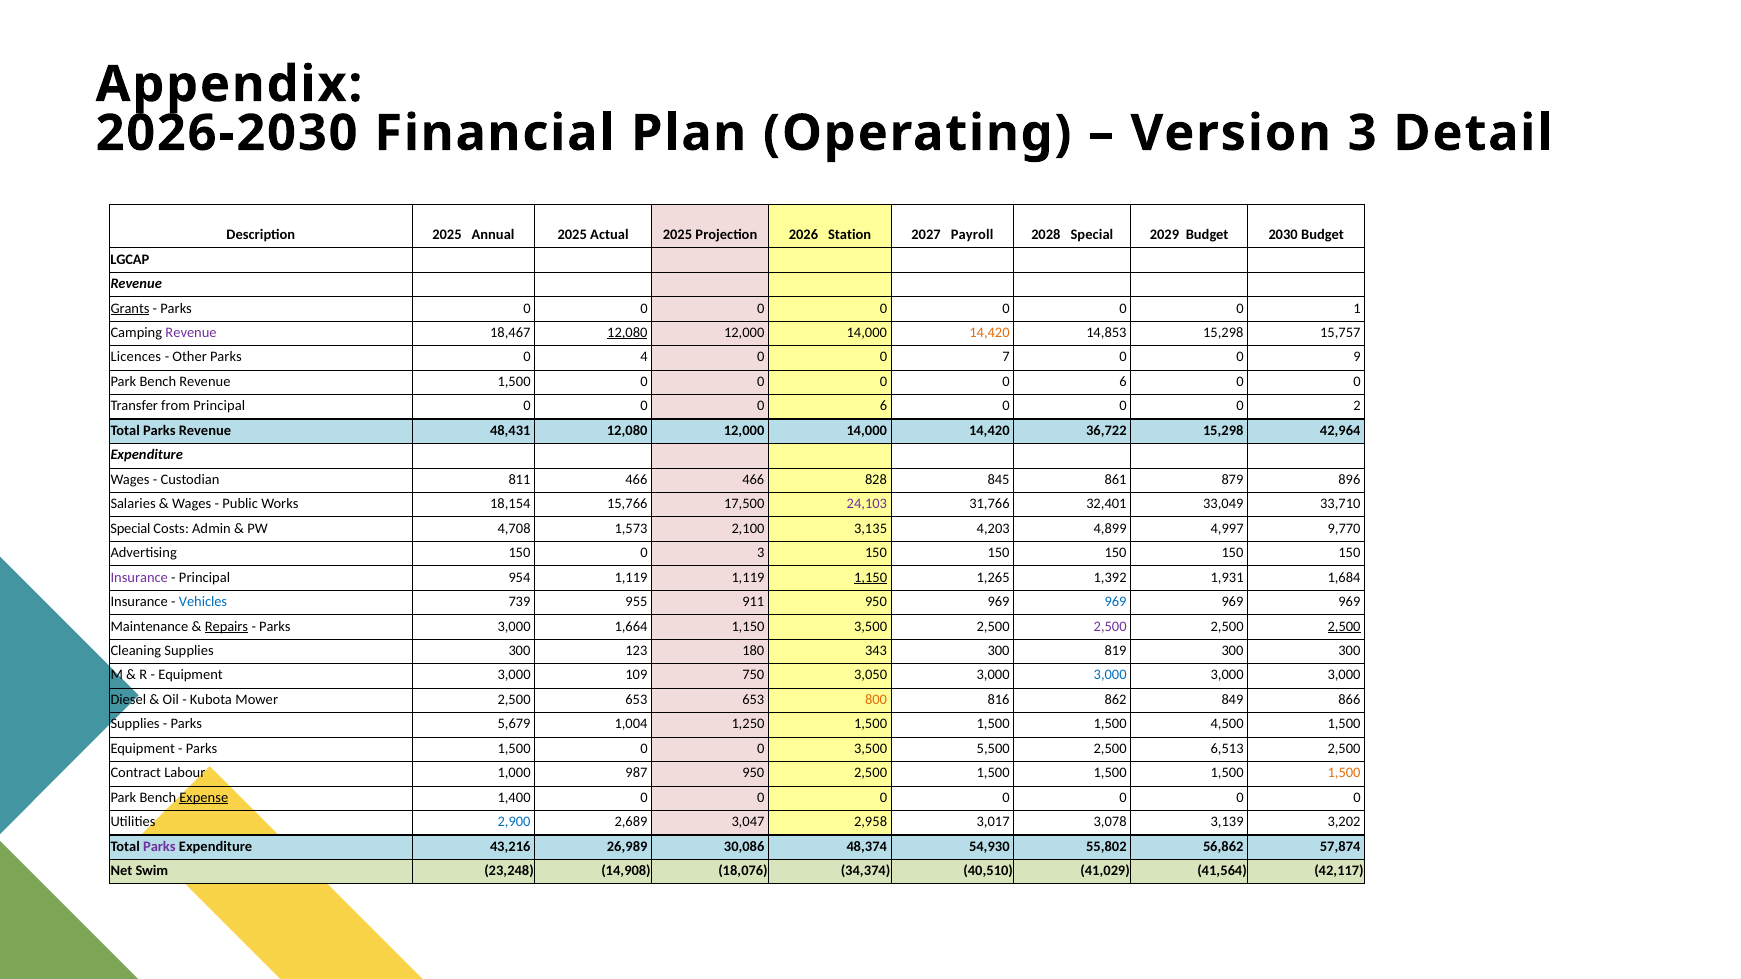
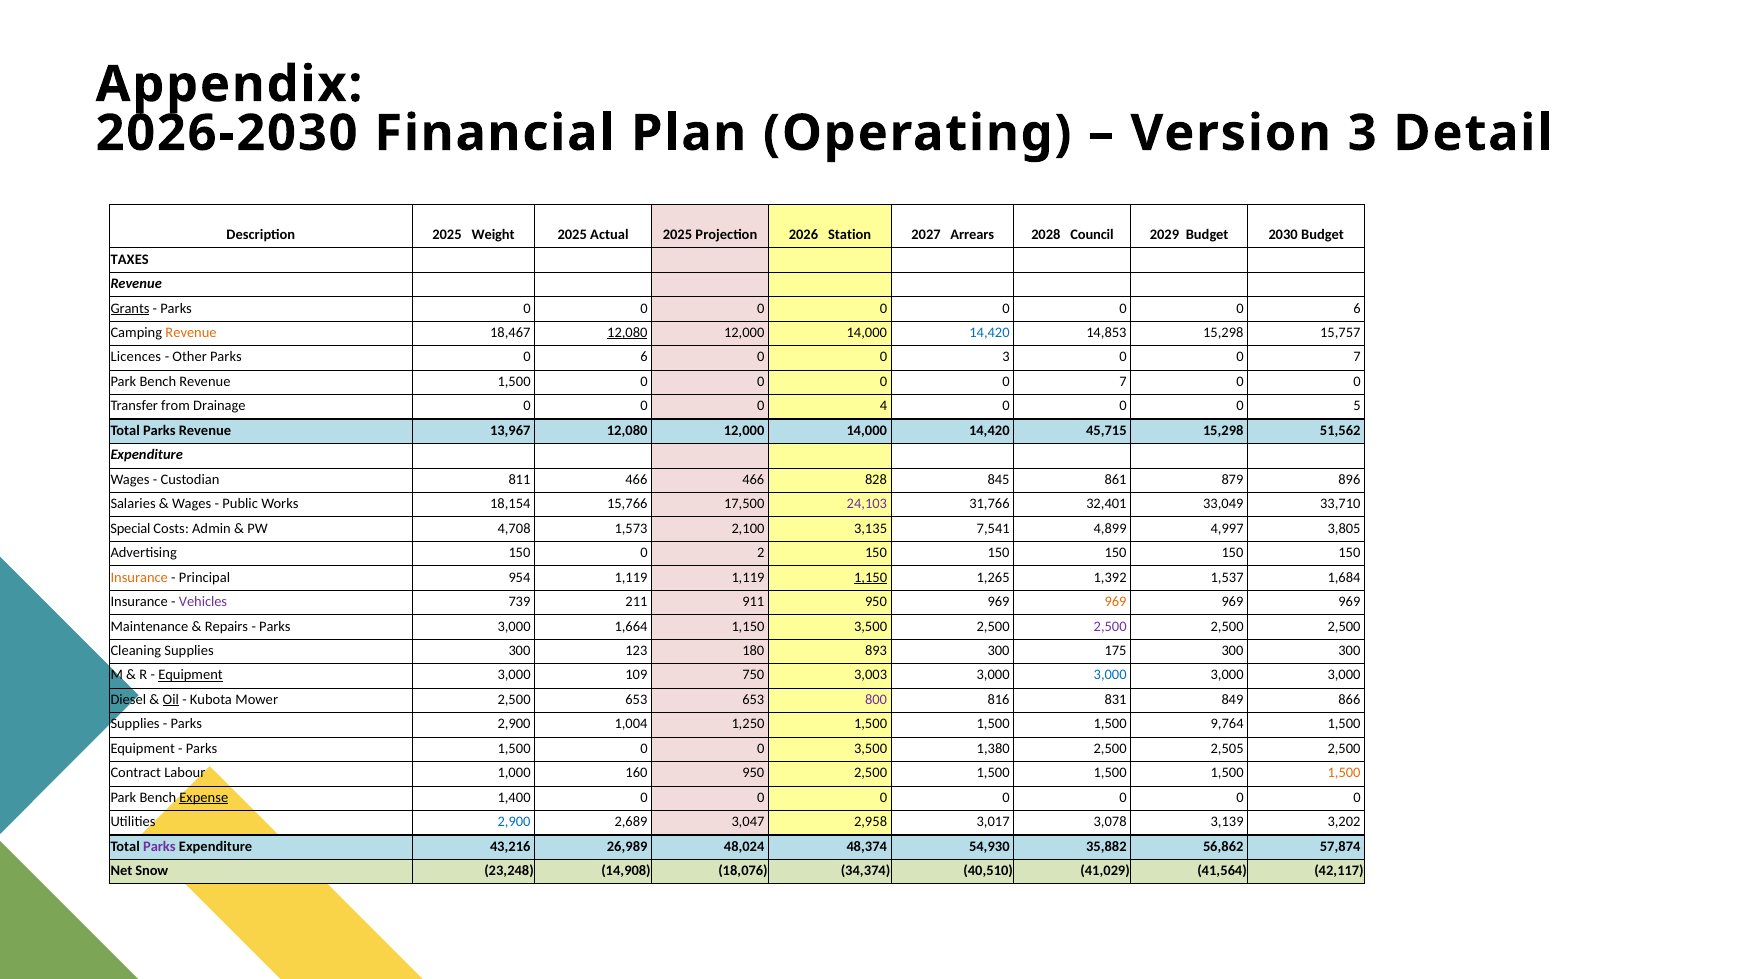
Annual: Annual -> Weight (493, 235)
Payroll: Payroll -> Arrears (972, 235)
2028 Special: Special -> Council (1092, 235)
LGCAP: LGCAP -> TAXES (130, 259)
0 0 1: 1 -> 6 (1357, 308)
Revenue colour: purple -> orange (191, 333)
14,420 colour: orange -> blue (989, 333)
Parks 0 4: 4 -> 6 (644, 357)
0 7: 7 -> 3 (1006, 357)
9: 9 -> 7 (1357, 357)
6: 6 -> 7 (1123, 382)
from Principal: Principal -> Drainage (219, 406)
6: 6 -> 4 (883, 406)
2: 2 -> 5 (1357, 406)
48,431: 48,431 -> 13,967 (510, 431)
36,722: 36,722 -> 45,715 (1106, 431)
42,964: 42,964 -> 51,562 (1340, 431)
4,203: 4,203 -> 7,541 (993, 529)
9,770: 9,770 -> 3,805 (1344, 529)
0 3: 3 -> 2 (761, 553)
Insurance colour: purple -> orange (139, 578)
1,931: 1,931 -> 1,537 (1227, 578)
Vehicles colour: blue -> purple (203, 602)
955: 955 -> 211 (636, 602)
969 colour: blue -> orange (1116, 602)
Repairs underline: present -> none (226, 626)
2,500 underline: present -> none (1344, 626)
343: 343 -> 893 (876, 651)
819: 819 -> 175 (1116, 651)
Equipment underline: none -> present (190, 675)
3,050: 3,050 -> 3,003 (871, 675)
Oil underline: none -> present (171, 700)
800 colour: orange -> purple (876, 700)
862: 862 -> 831 (1116, 700)
Parks 5,679: 5,679 -> 2,900 (514, 724)
4,500: 4,500 -> 9,764 (1227, 724)
5,500: 5,500 -> 1,380 (993, 749)
6,513: 6,513 -> 2,505 (1227, 749)
987: 987 -> 160 (636, 773)
30,086: 30,086 -> 48,024 (744, 847)
55,802: 55,802 -> 35,882 (1106, 847)
Swim: Swim -> Snow (152, 871)
